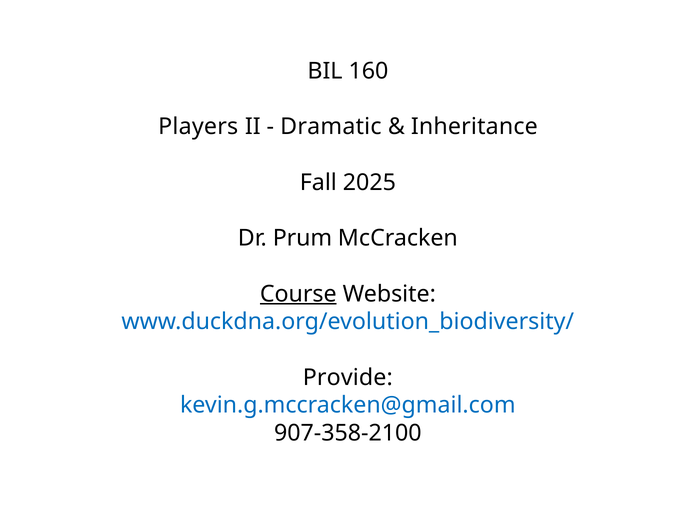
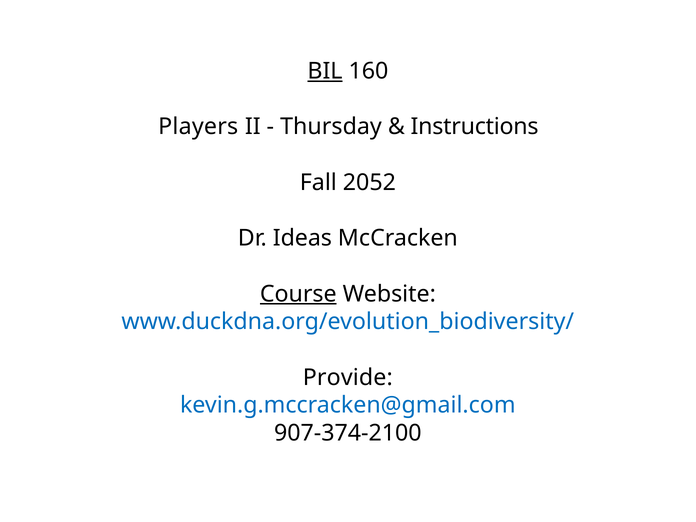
BIL underline: none -> present (325, 71)
Dramatic: Dramatic -> Thursday (331, 127)
Inheritance: Inheritance -> Instructions (475, 127)
2025: 2025 -> 2052 (369, 183)
Prum: Prum -> Ideas (302, 238)
907-358-2100: 907-358-2100 -> 907-374-2100 (348, 433)
